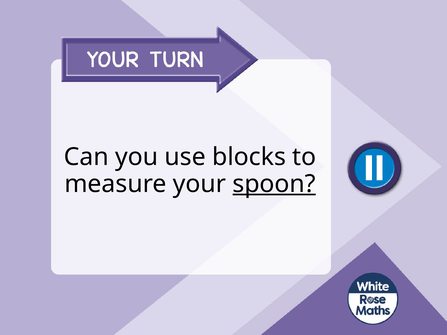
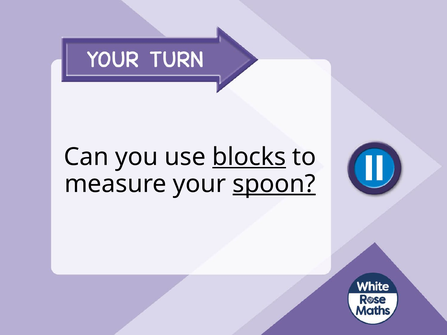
blocks underline: none -> present (249, 157)
